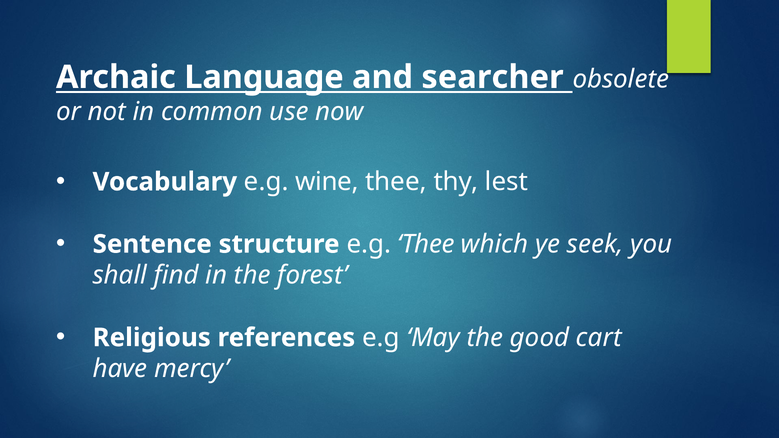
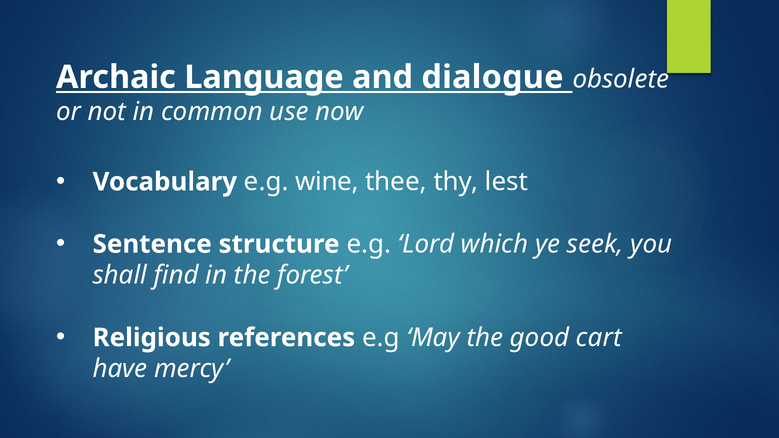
searcher: searcher -> dialogue (492, 77)
e.g Thee: Thee -> Lord (426, 244)
